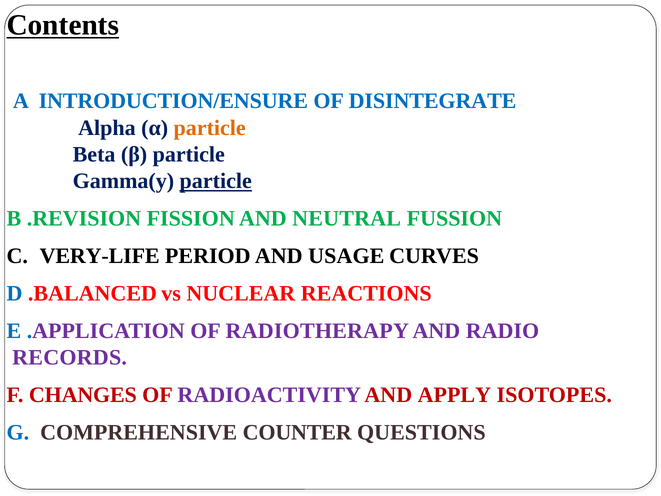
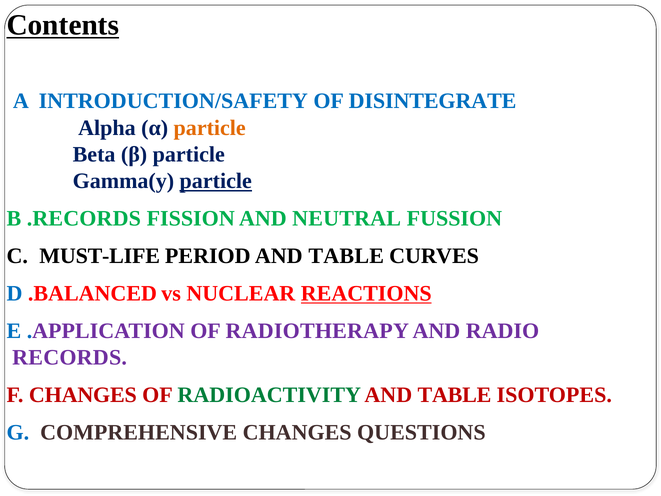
INTRODUCTION/ENSURE: INTRODUCTION/ENSURE -> INTRODUCTION/SAFETY (173, 101)
.REVISION: .REVISION -> .RECORDS (84, 219)
VERY-LIFE: VERY-LIFE -> MUST-LIFE (100, 256)
PERIOD AND USAGE: USAGE -> TABLE (346, 256)
REACTIONS underline: none -> present (366, 293)
RADIOACTIVITY colour: purple -> green (269, 395)
APPLY: APPLY -> TABLE (454, 395)
COMPREHENSIVE COUNTER: COUNTER -> CHANGES (297, 432)
